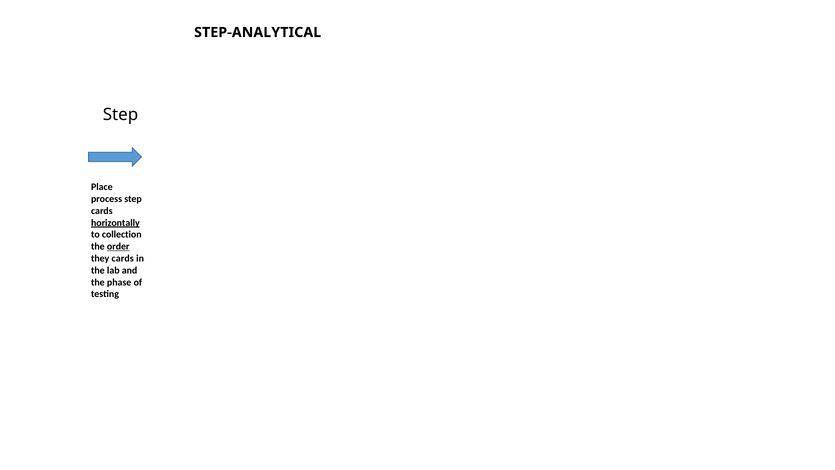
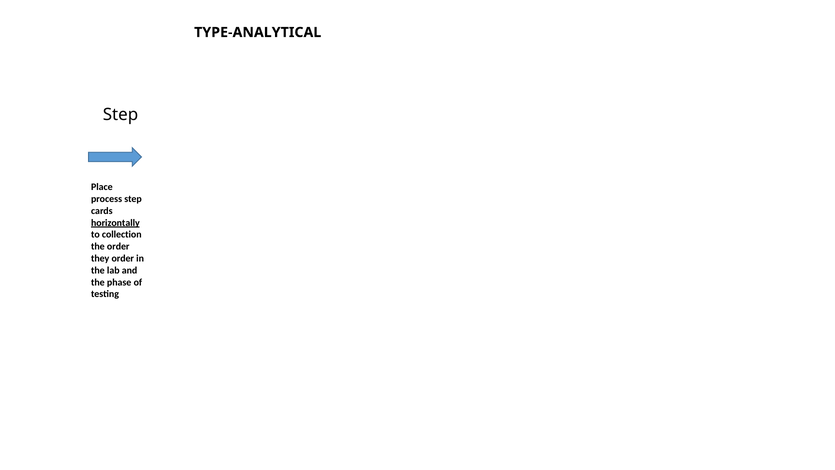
STEP-ANALYTICAL: STEP-ANALYTICAL -> TYPE-ANALYTICAL (258, 32)
order underline: present -> none (118, 246)
they cards: cards -> order (123, 258)
